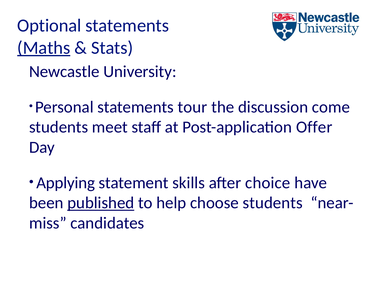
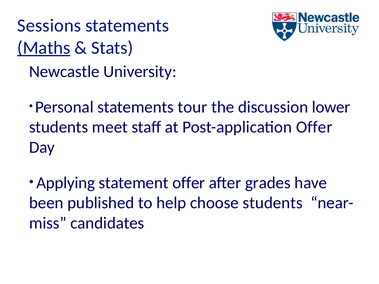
Optional: Optional -> Sessions (49, 26)
come: come -> lower (331, 107)
statement skills: skills -> offer (189, 183)
choice: choice -> grades (268, 183)
published underline: present -> none (101, 203)
